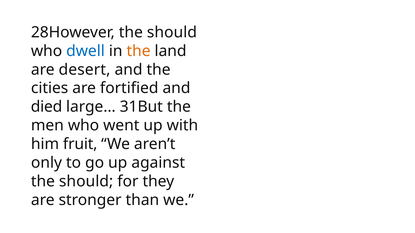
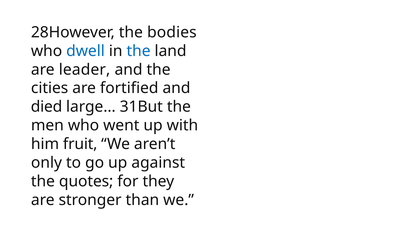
28However the should: should -> bodies (172, 32)
the colour: orange -> blue (139, 51)
desert: desert -> leader (84, 70)
should: should -> quotes (86, 182)
